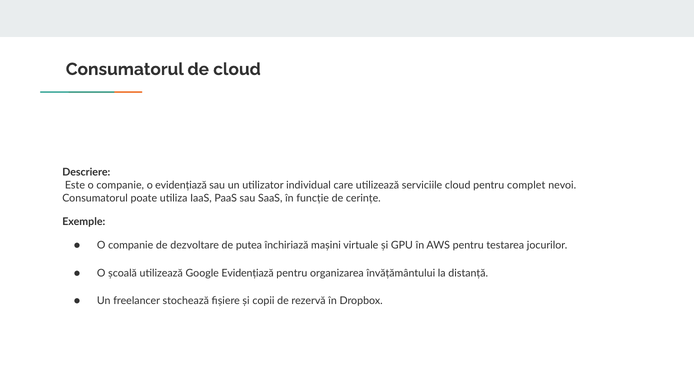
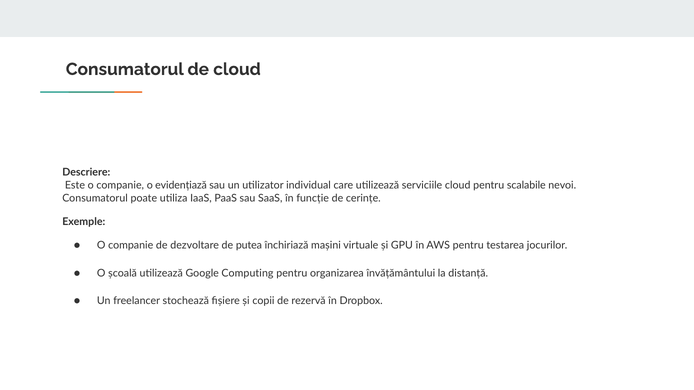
complet: complet -> scalabile (526, 185)
Google Evidențiază: Evidențiază -> Computing (247, 274)
